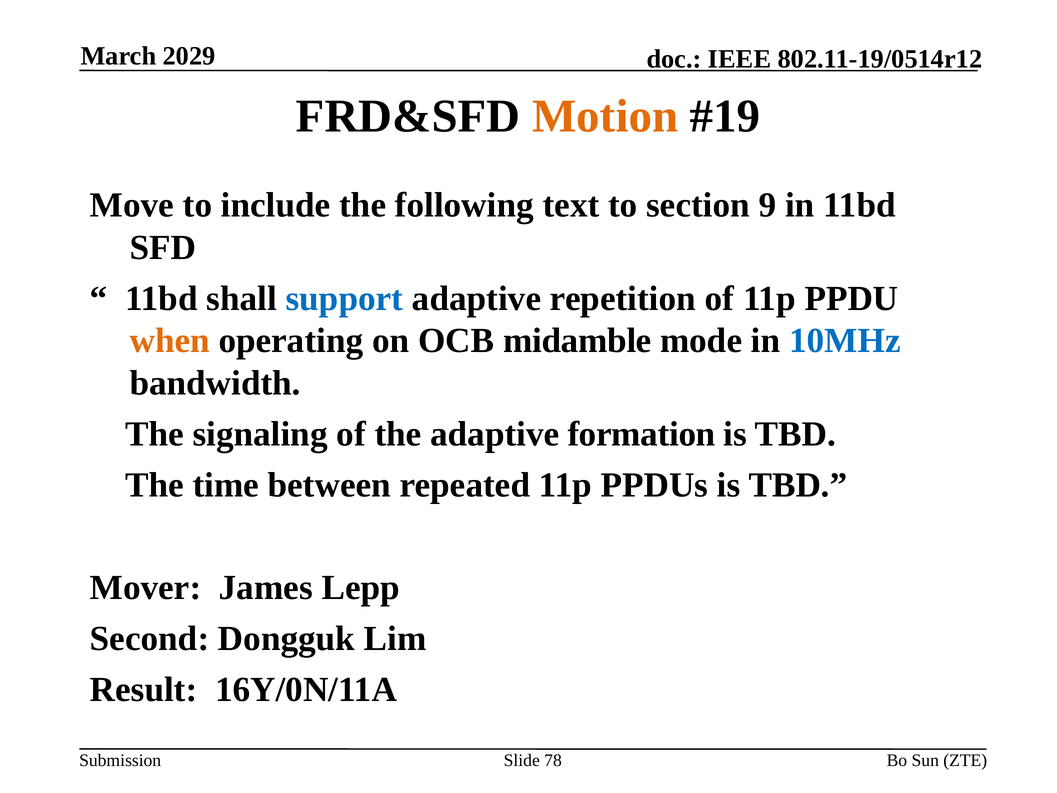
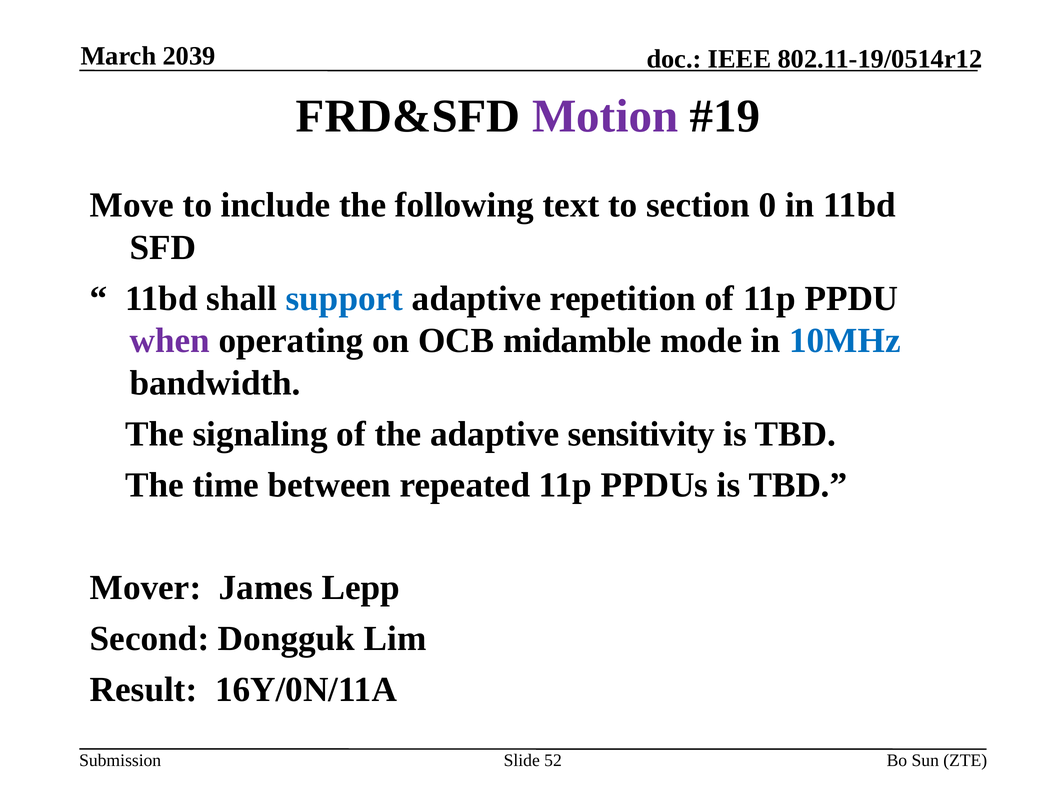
2029: 2029 -> 2039 (189, 56)
Motion colour: orange -> purple (605, 116)
9: 9 -> 0 (768, 205)
when colour: orange -> purple (170, 341)
formation: formation -> sensitivity (642, 434)
78: 78 -> 52 (553, 760)
